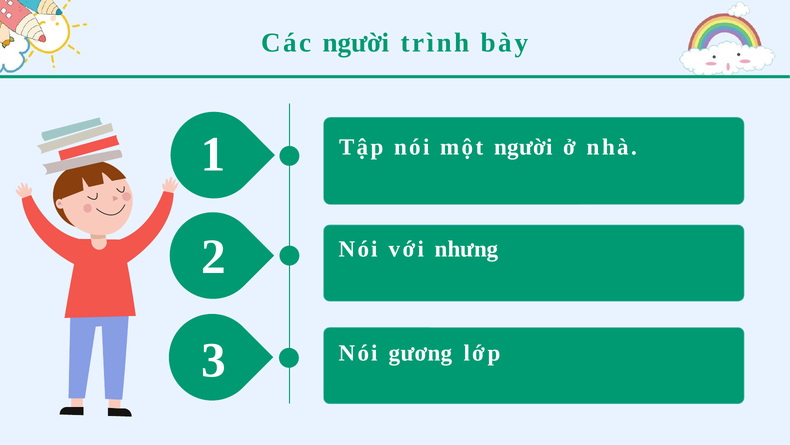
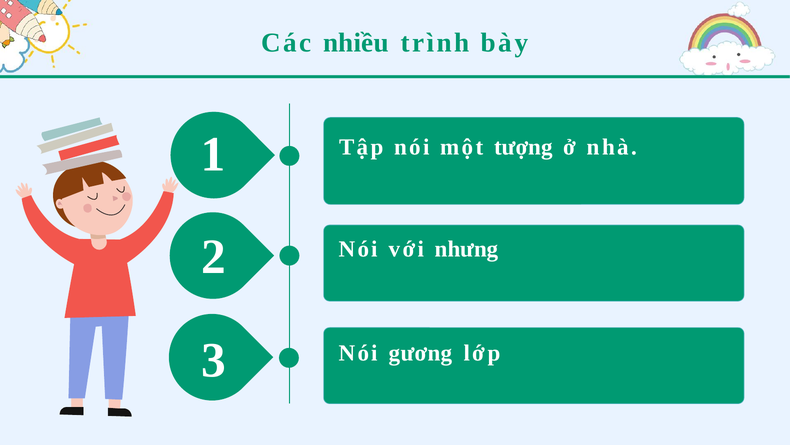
Các người: người -> nhiều (356, 43)
một người: người -> tượng (524, 147)
